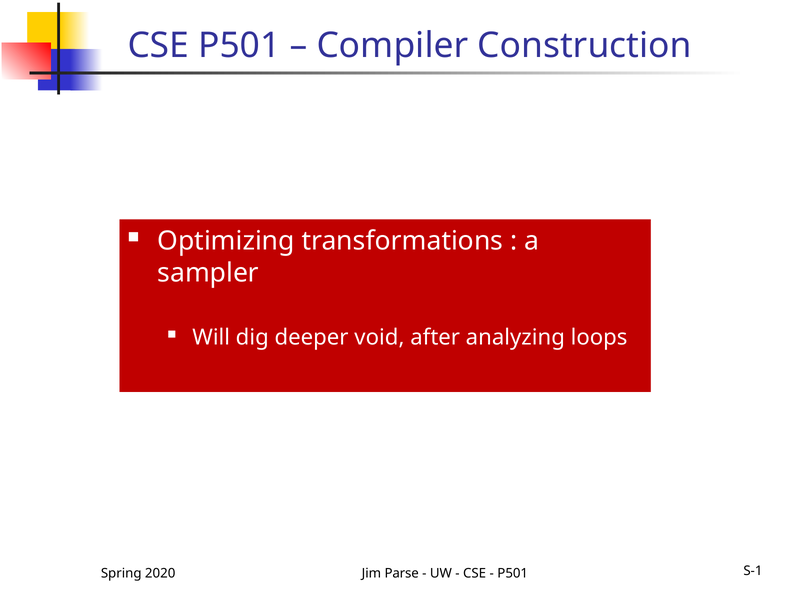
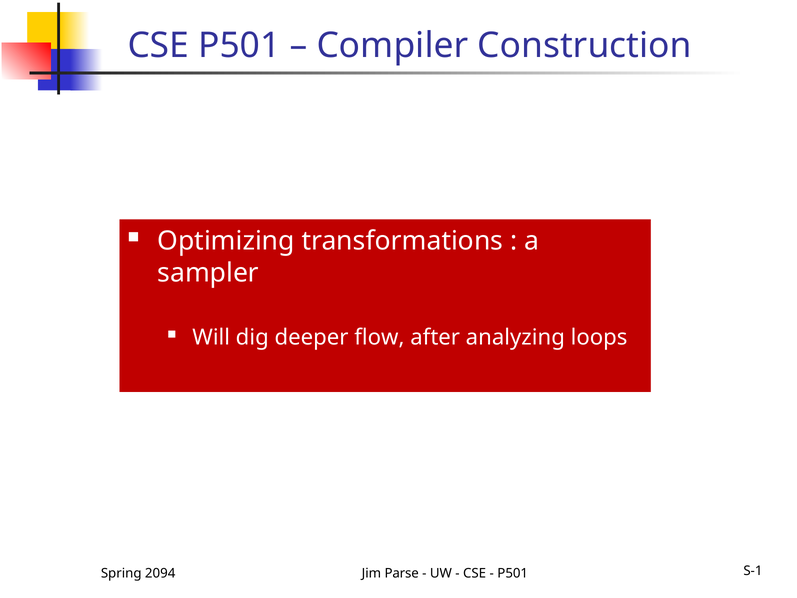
void: void -> flow (379, 337)
2020: 2020 -> 2094 (160, 573)
